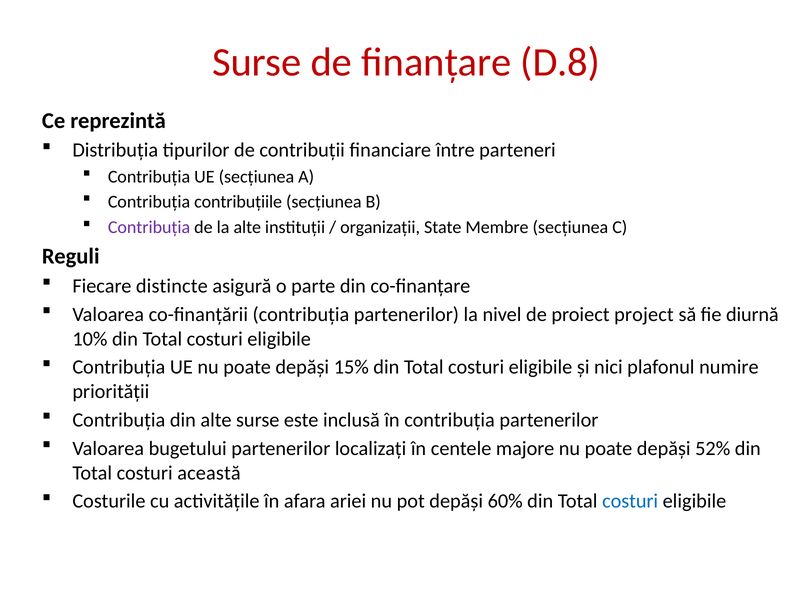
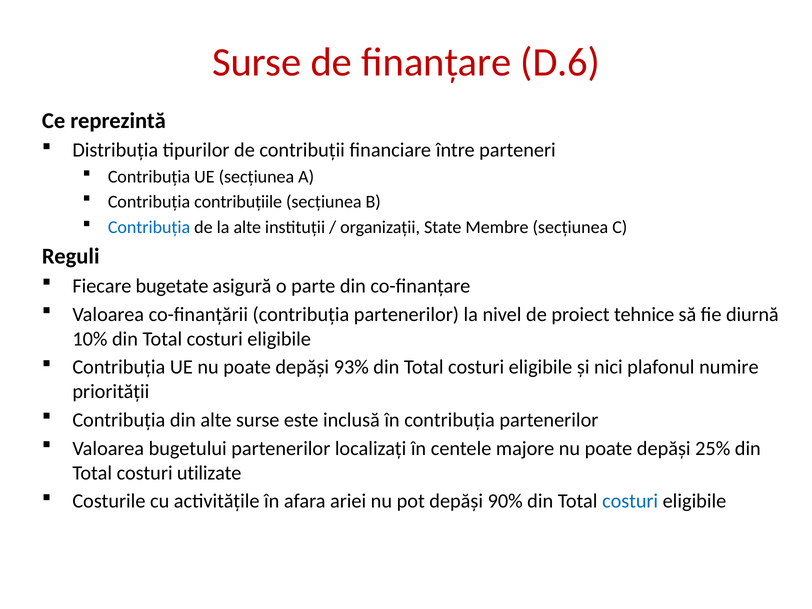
D.8: D.8 -> D.6 (560, 62)
Contribuția colour: purple -> blue (149, 227)
distincte: distincte -> bugetate (172, 286)
project: project -> tehnice (644, 314)
15%: 15% -> 93% (351, 367)
52%: 52% -> 25% (713, 448)
această: această -> utilizate (209, 473)
60%: 60% -> 90% (505, 501)
